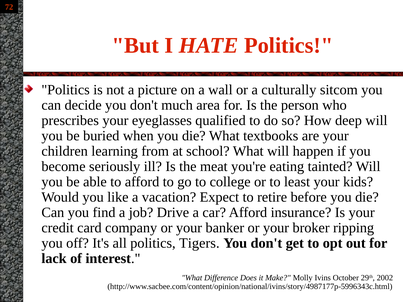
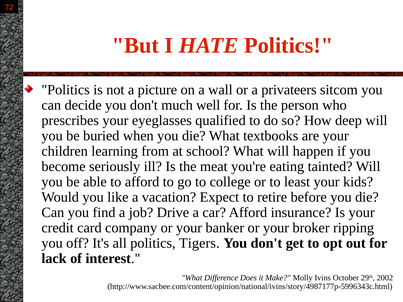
culturally: culturally -> privateers (289, 90)
area: area -> well (208, 105)
